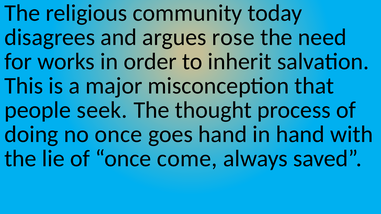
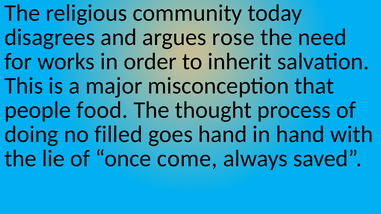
seek: seek -> food (102, 110)
no once: once -> filled (118, 134)
